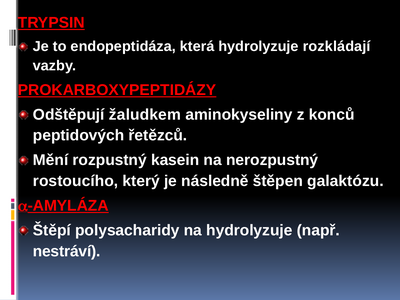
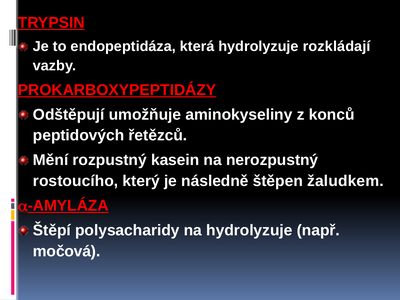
žaludkem: žaludkem -> umožňuje (145, 115)
galaktózu: galaktózu -> žaludkem (345, 181)
nestráví: nestráví -> močová (67, 251)
